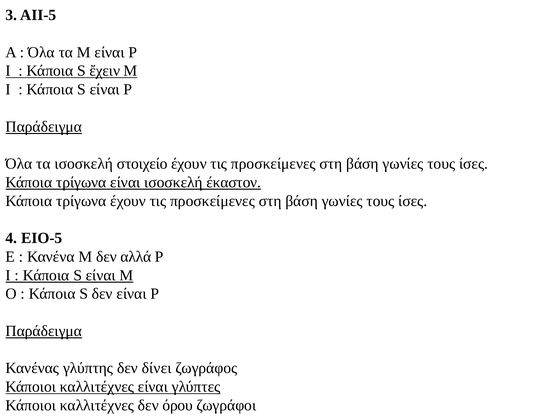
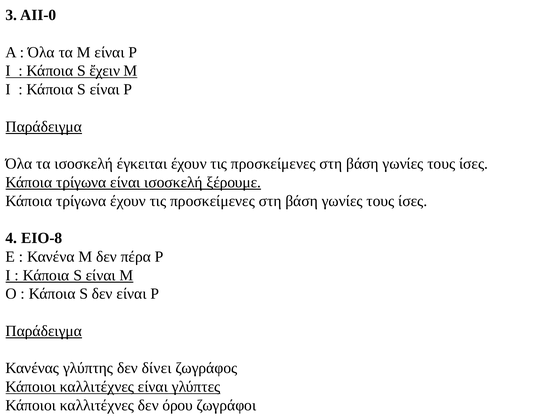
ΑΙΙ-5: ΑΙΙ-5 -> ΑΙΙ-0 (38, 15)
στοιχείο: στοιχείο -> έγκειται (142, 164)
έκαστον: έκαστον -> ξέρουμε (234, 183)
ΕΙΟ-5: ΕΙΟ-5 -> ΕΙΟ-8 (42, 238)
αλλά: αλλά -> πέρα (136, 257)
